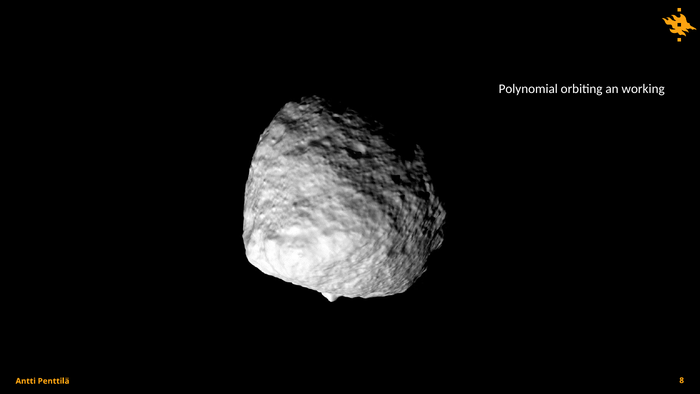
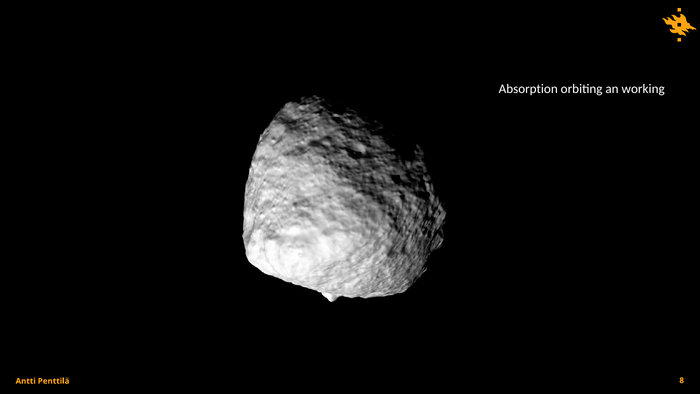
Polynomial: Polynomial -> Absorption (528, 89)
